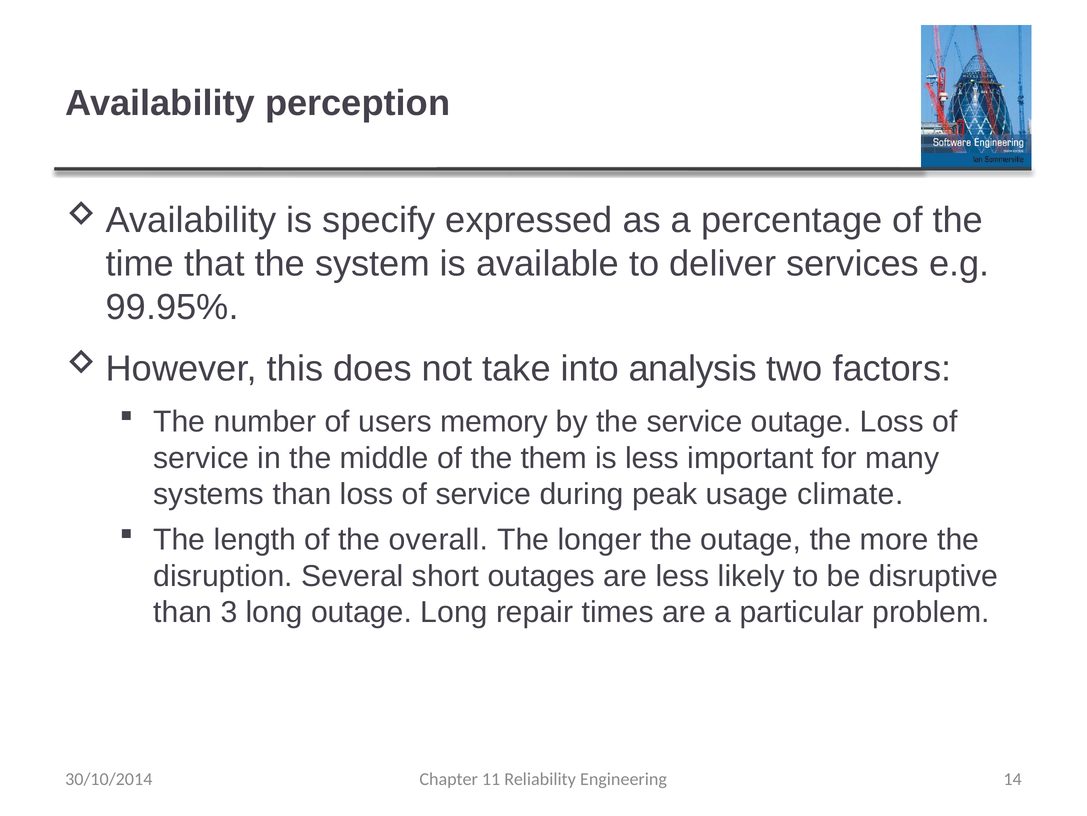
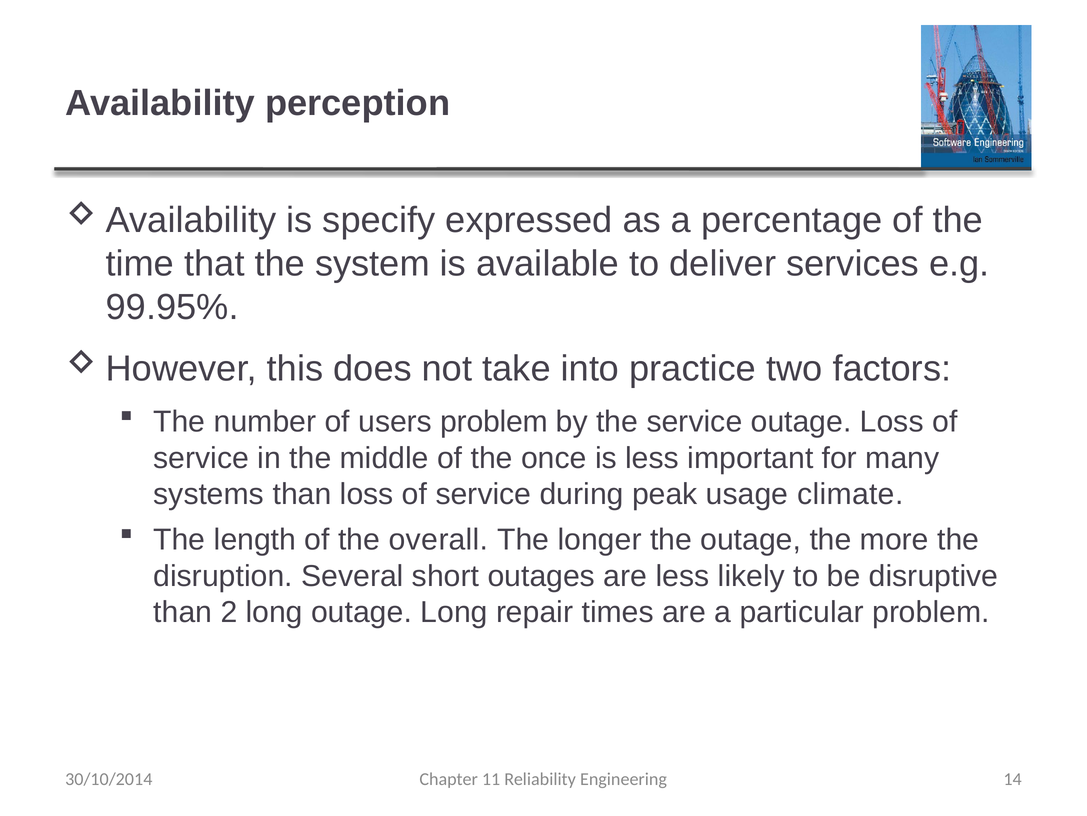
analysis: analysis -> practice (693, 368)
users memory: memory -> problem (494, 421)
them: them -> once (554, 458)
3: 3 -> 2 (229, 612)
